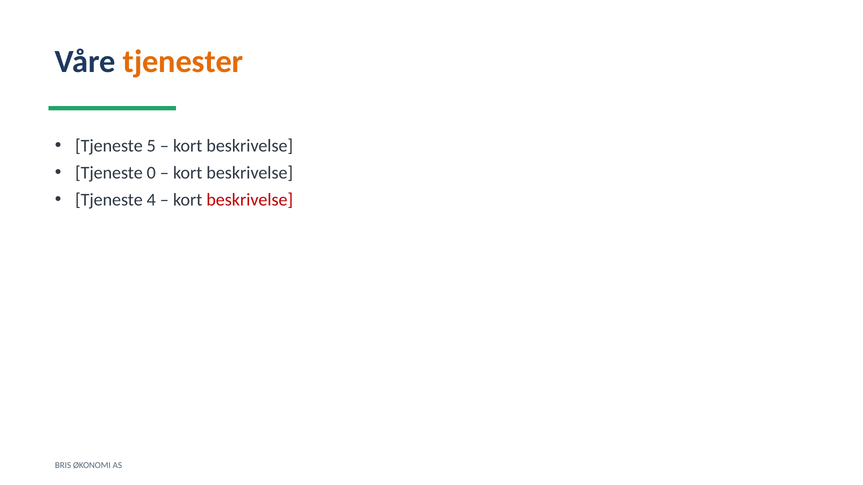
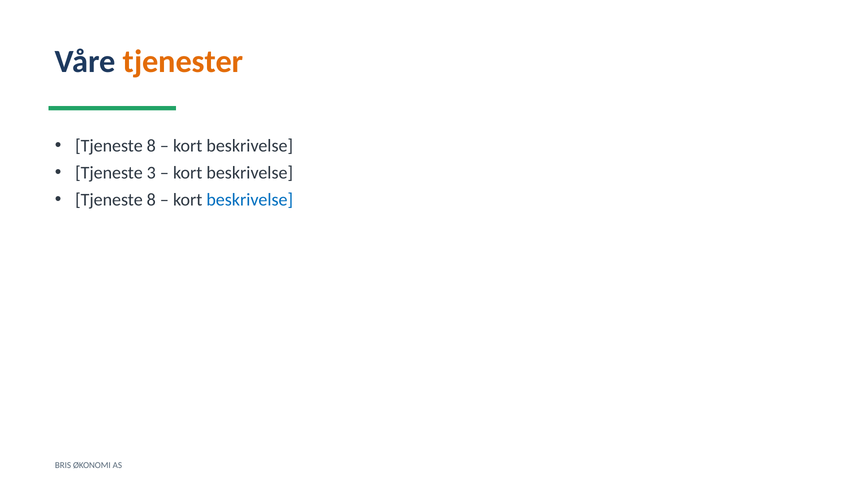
5: 5 -> 8 (151, 146)
0: 0 -> 3 (151, 173)
4: 4 -> 8 (151, 200)
beskrivelse colour: red -> blue (250, 200)
